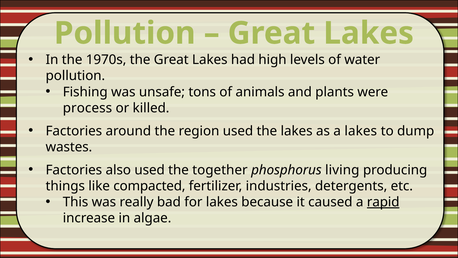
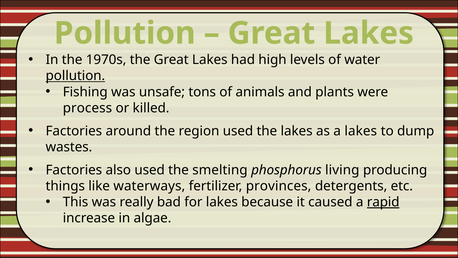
pollution underline: none -> present (75, 76)
together: together -> smelting (220, 170)
compacted: compacted -> waterways (149, 186)
industries: industries -> provinces (279, 186)
